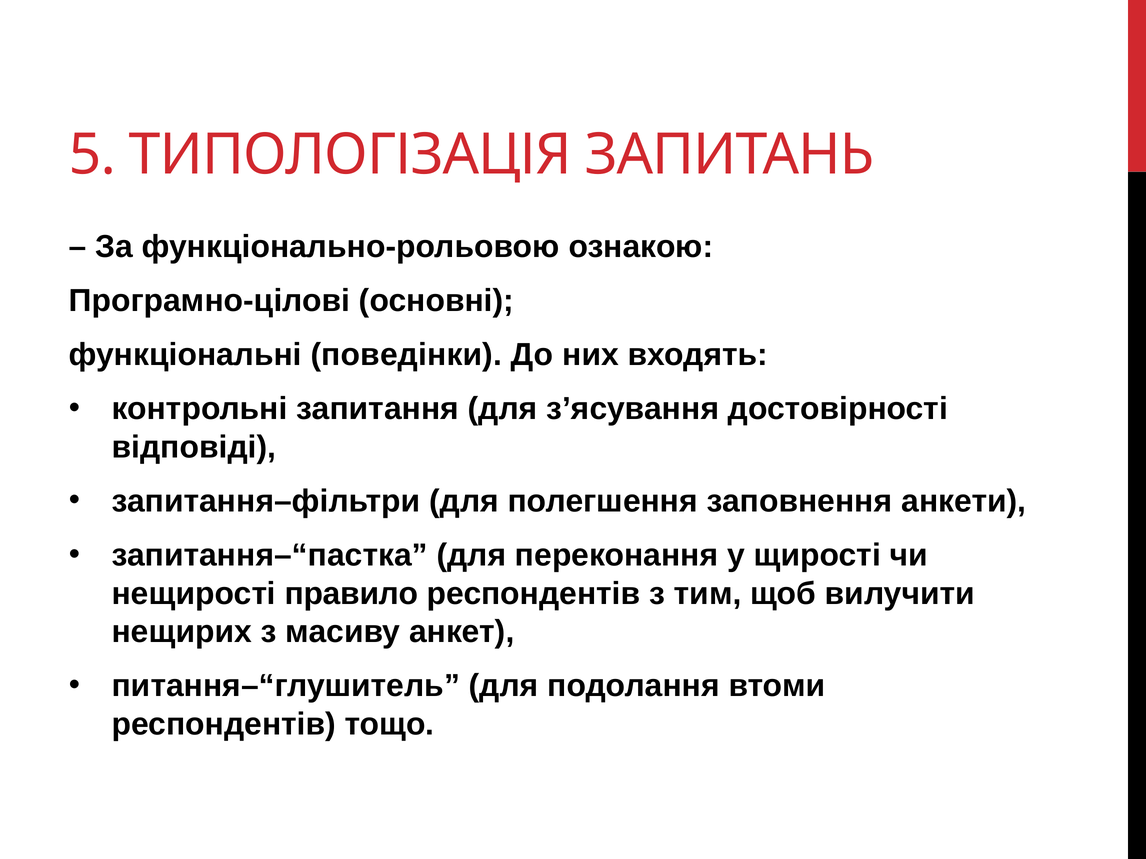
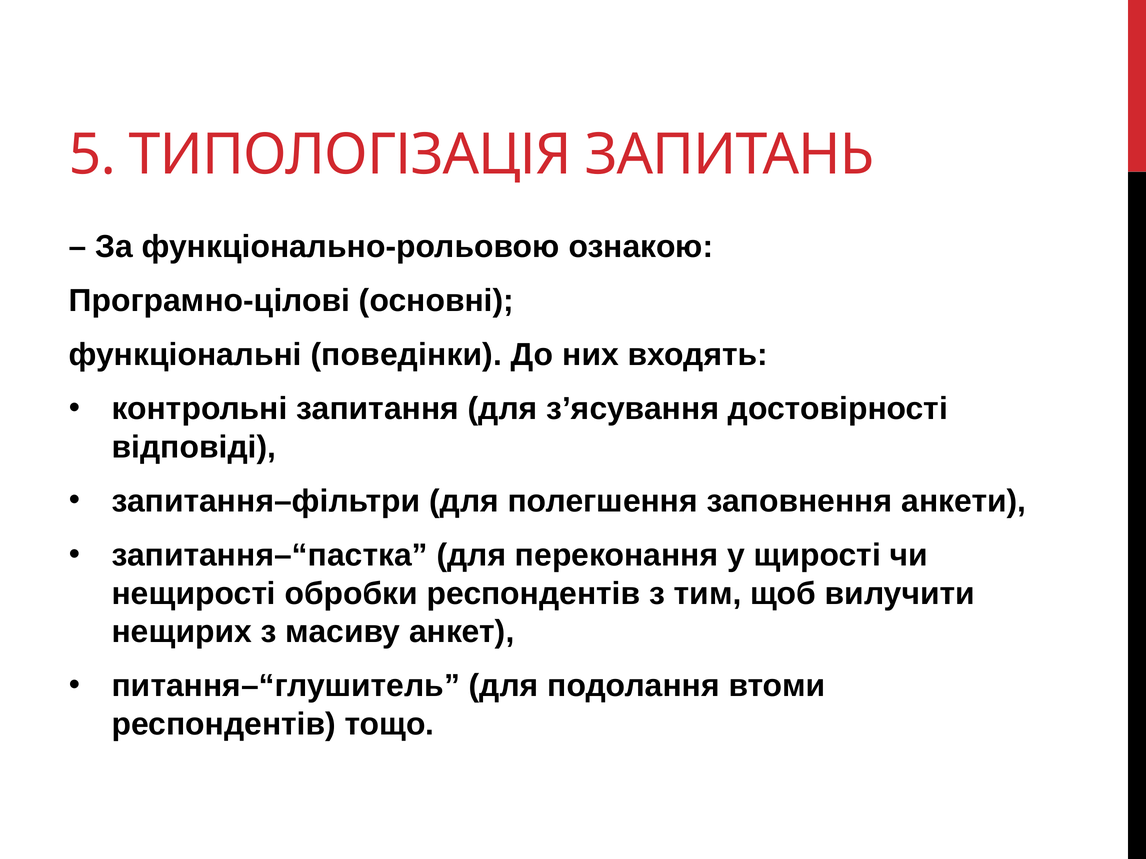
правило: правило -> обробки (351, 594)
